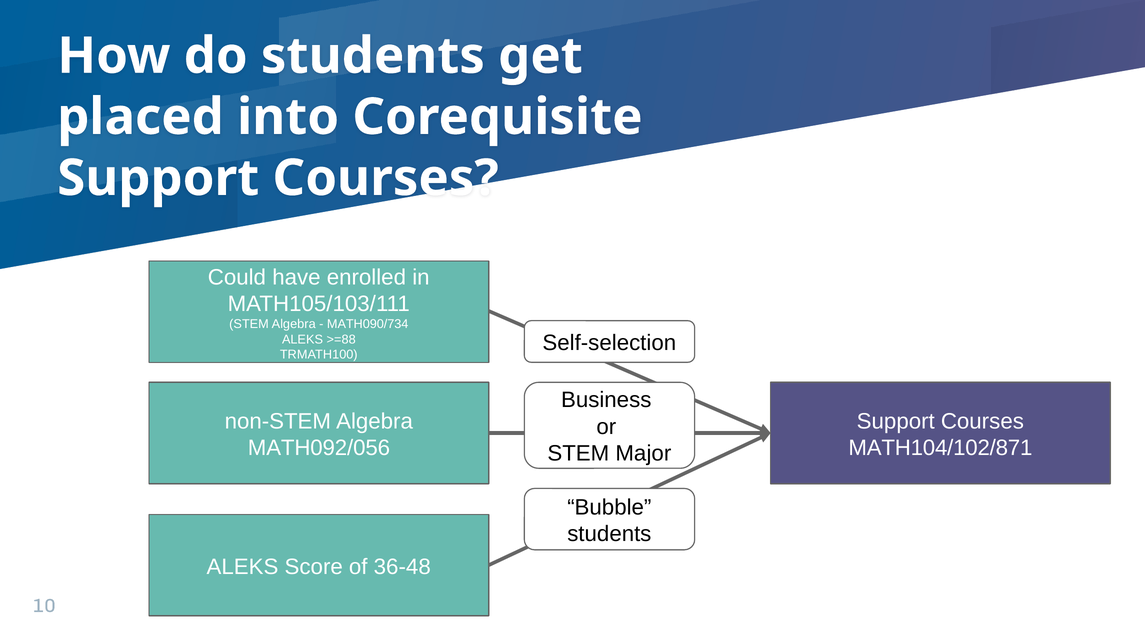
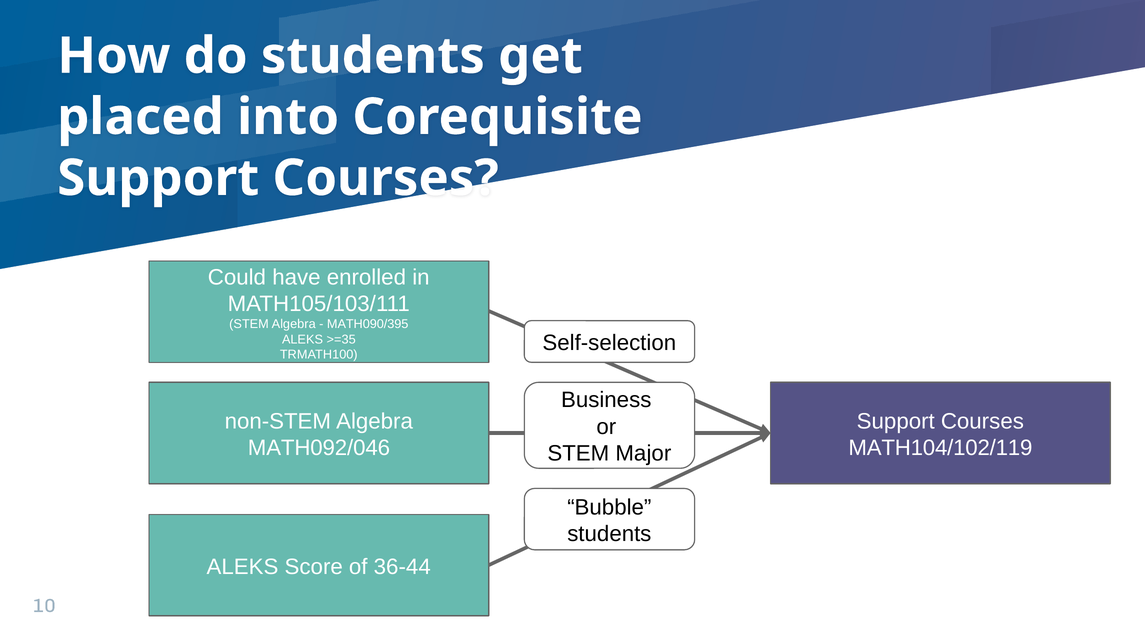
MATH090/734: MATH090/734 -> MATH090/395 (368, 324)
>=88: >=88 -> >=35 (341, 340)
MATH092/056: MATH092/056 -> MATH092/046 (319, 448)
MATH104/102/871: MATH104/102/871 -> MATH104/102/119 (940, 448)
36-48: 36-48 -> 36-44 (402, 567)
